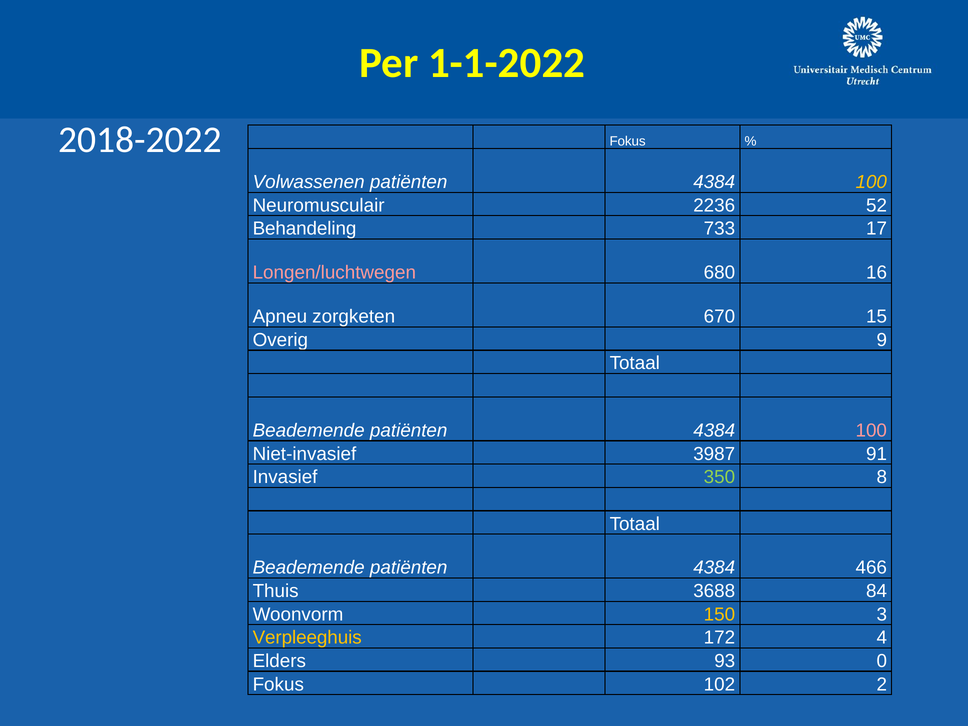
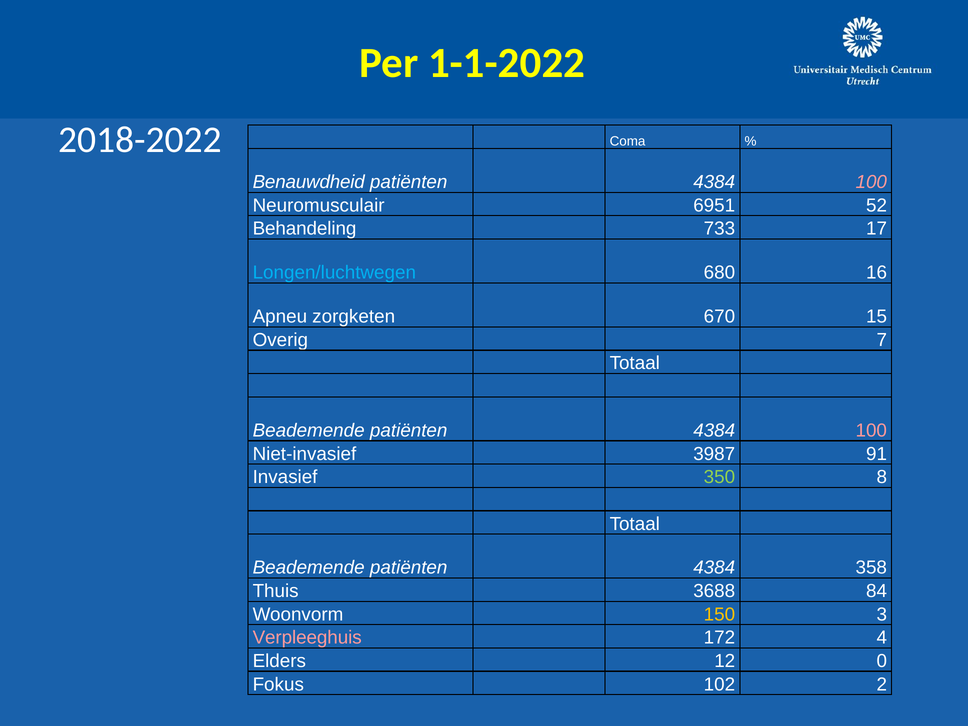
2018-2022 Fokus: Fokus -> Coma (628, 141)
Volwassenen: Volwassenen -> Benauwdheid (309, 182)
100 colour: yellow -> pink (871, 182)
2236: 2236 -> 6951 (714, 205)
Longen/luchtwegen colour: pink -> light blue (334, 273)
9: 9 -> 7 (882, 340)
466: 466 -> 358 (871, 568)
Verpleeghuis colour: yellow -> pink (307, 638)
93: 93 -> 12 (725, 661)
